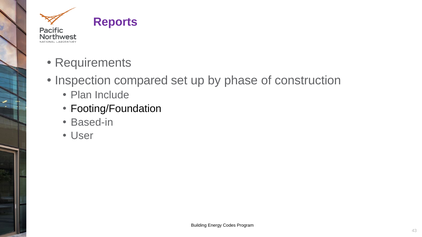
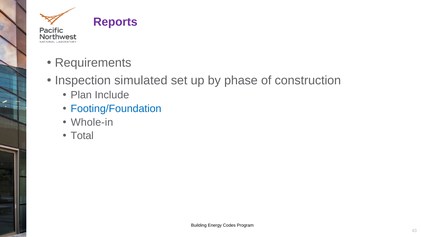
compared: compared -> simulated (141, 81)
Footing/Foundation colour: black -> blue (116, 109)
Based-in: Based-in -> Whole-in (92, 122)
User: User -> Total (82, 136)
